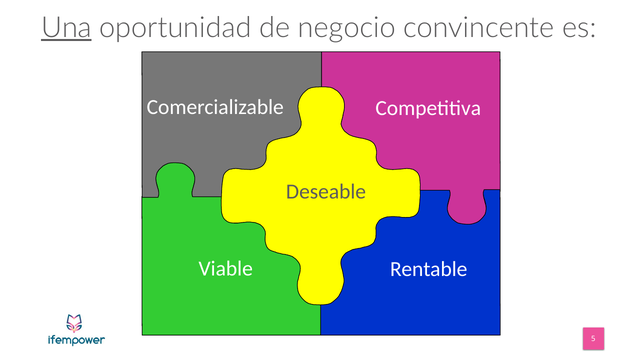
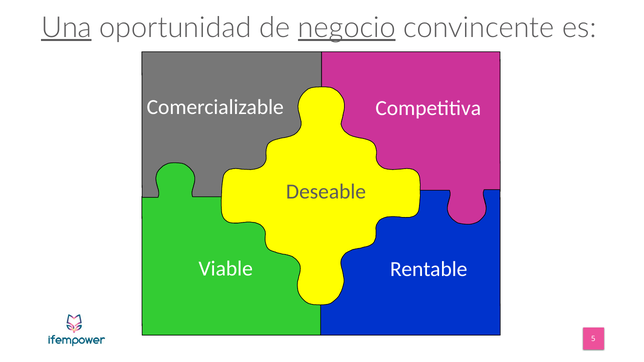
negocio underline: none -> present (347, 28)
